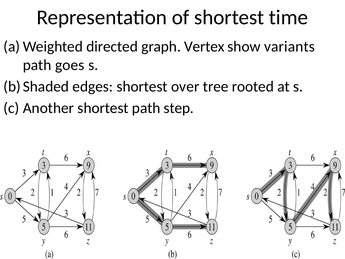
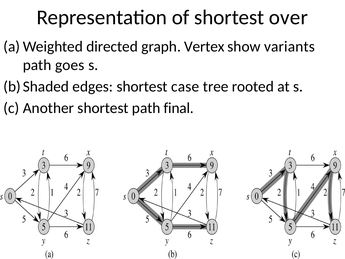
time: time -> over (288, 17)
over: over -> case (185, 86)
step: step -> final (179, 108)
